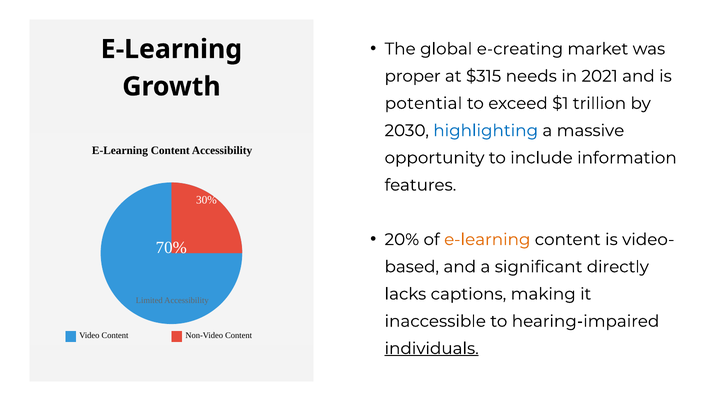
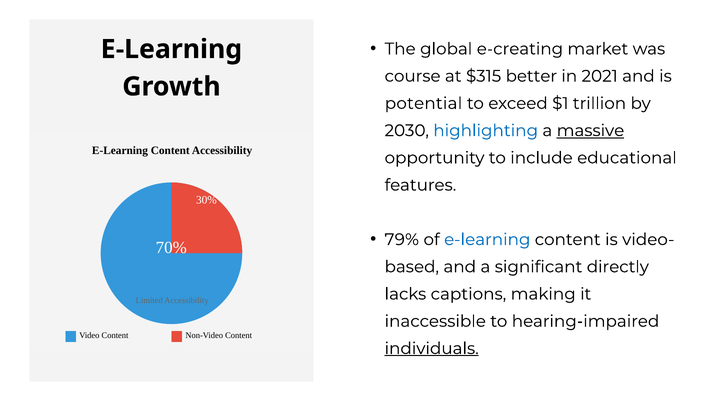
proper: proper -> course (413, 76)
needs: needs -> better (531, 76)
massive underline: none -> present (590, 130)
information: information -> educational (627, 158)
20%: 20% -> 79% (402, 239)
e-learning colour: orange -> blue (487, 239)
